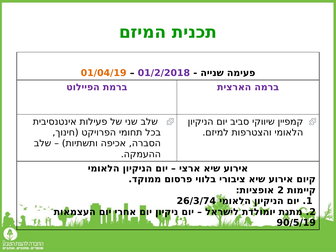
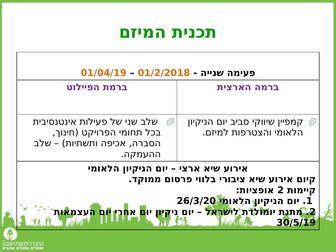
01/2/2018 colour: purple -> orange (164, 73)
26/3/74: 26/3/74 -> 26/3/20 (196, 201)
90/5/19: 90/5/19 -> 30/5/19 (296, 223)
